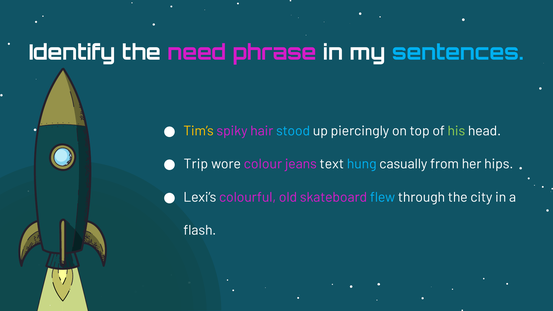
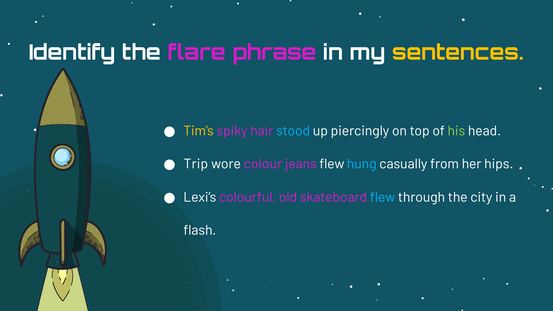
need: need -> flare (197, 53)
sentences colour: light blue -> yellow (458, 53)
jeans text: text -> flew (332, 164)
